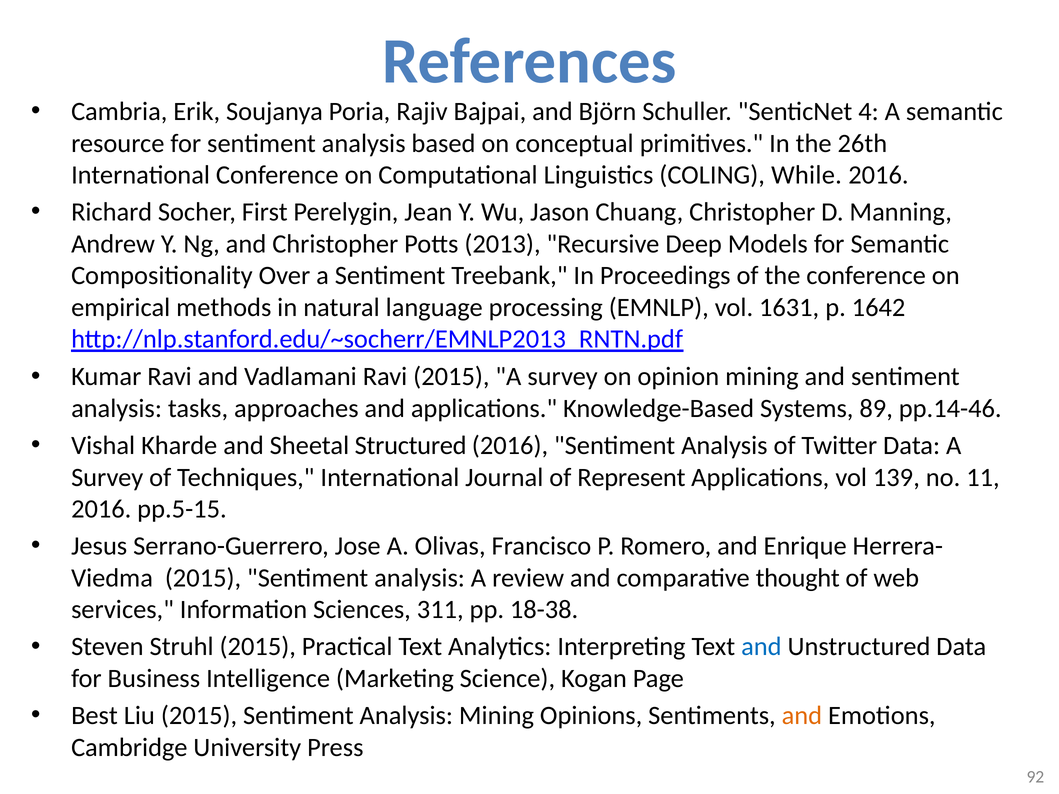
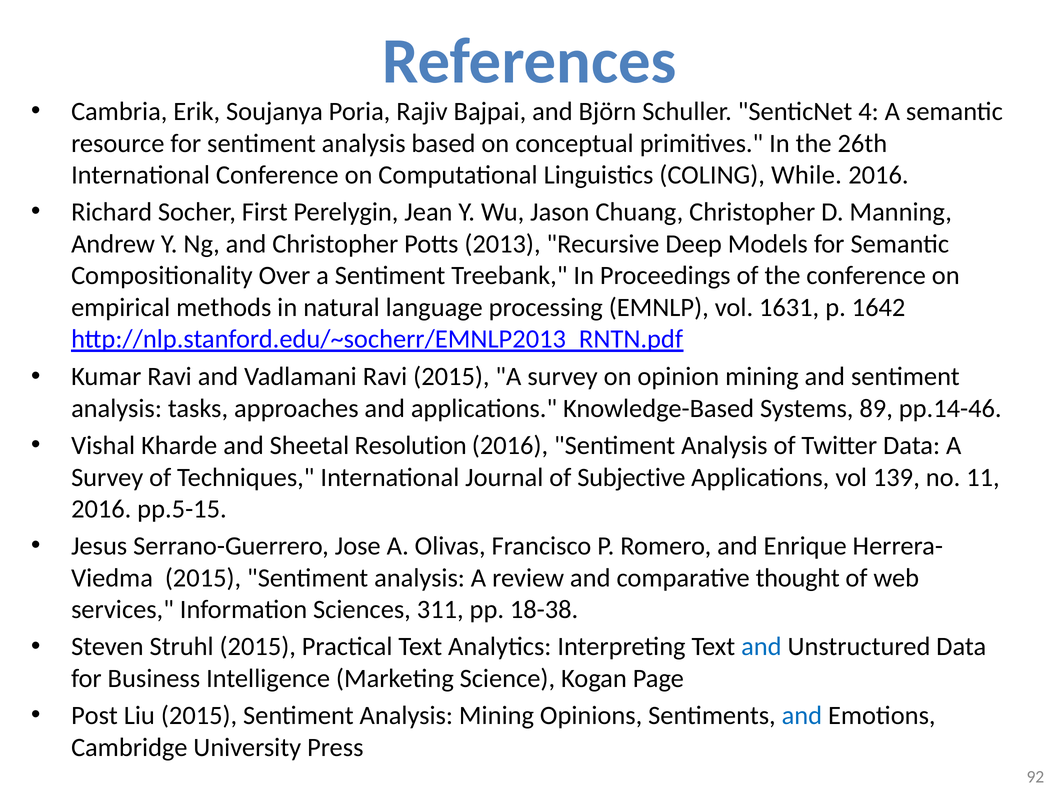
Structured: Structured -> Resolution (411, 446)
Represent: Represent -> Subjective (631, 477)
Best: Best -> Post (94, 716)
and colour: orange -> blue (802, 716)
